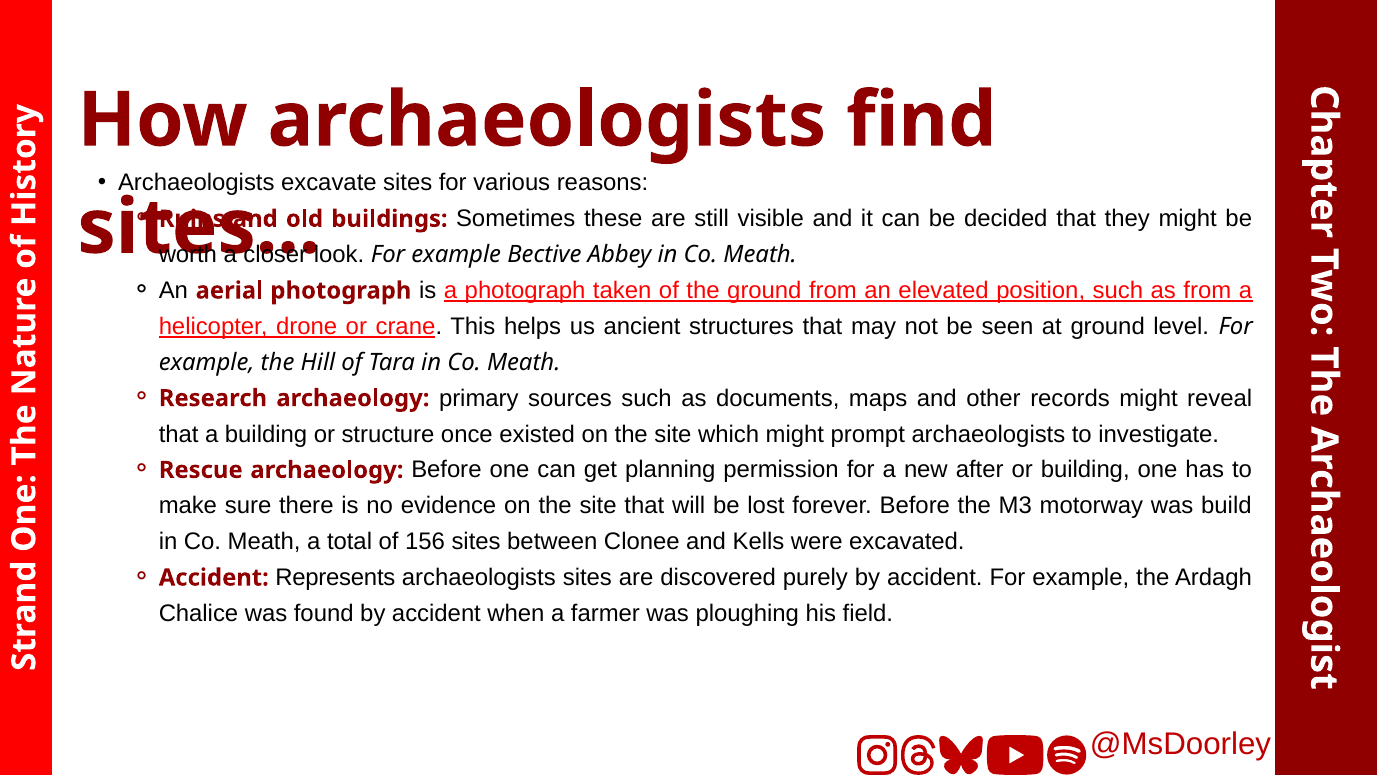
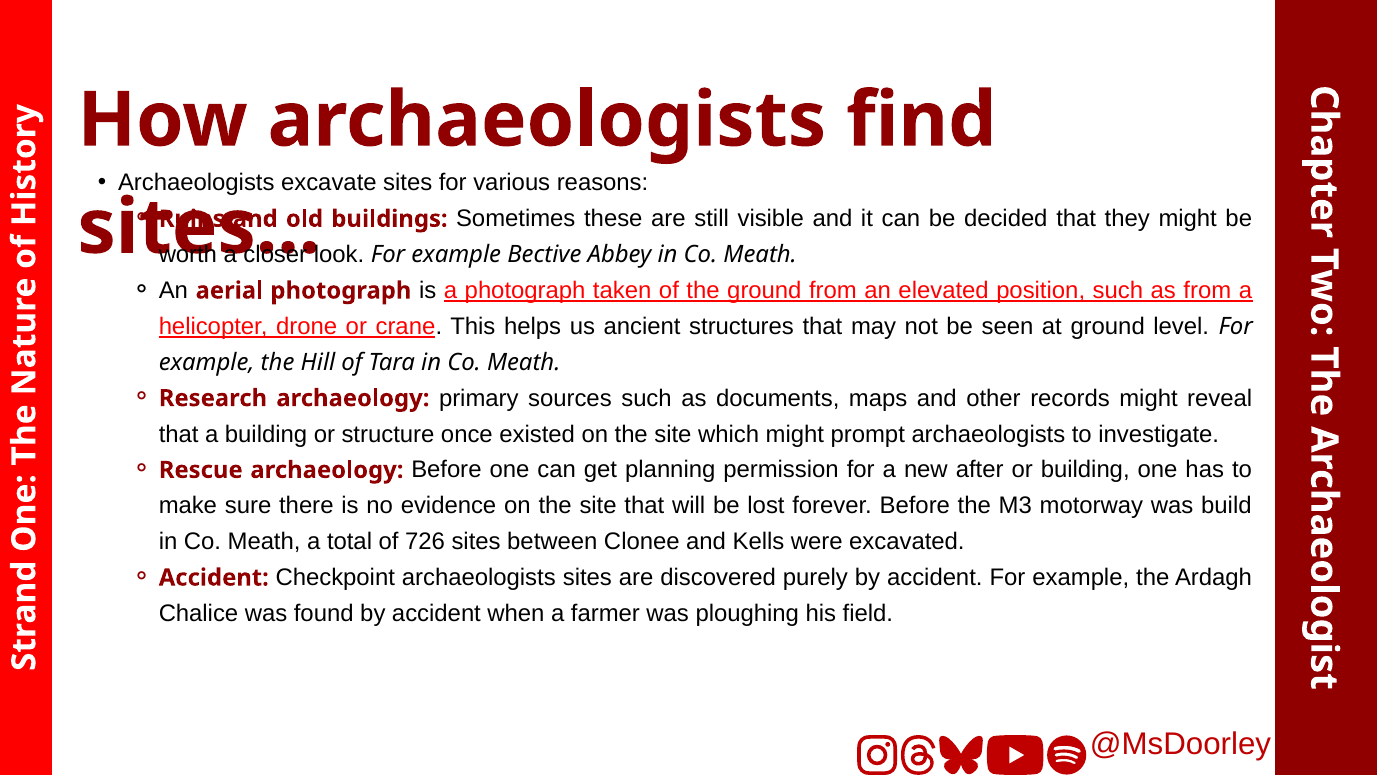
156: 156 -> 726 (425, 542)
Represents: Represents -> Checkpoint (335, 577)
